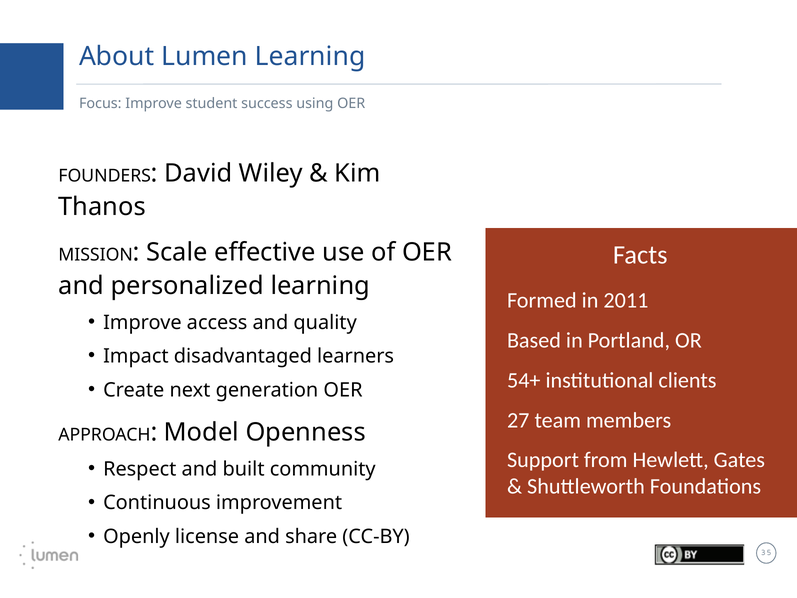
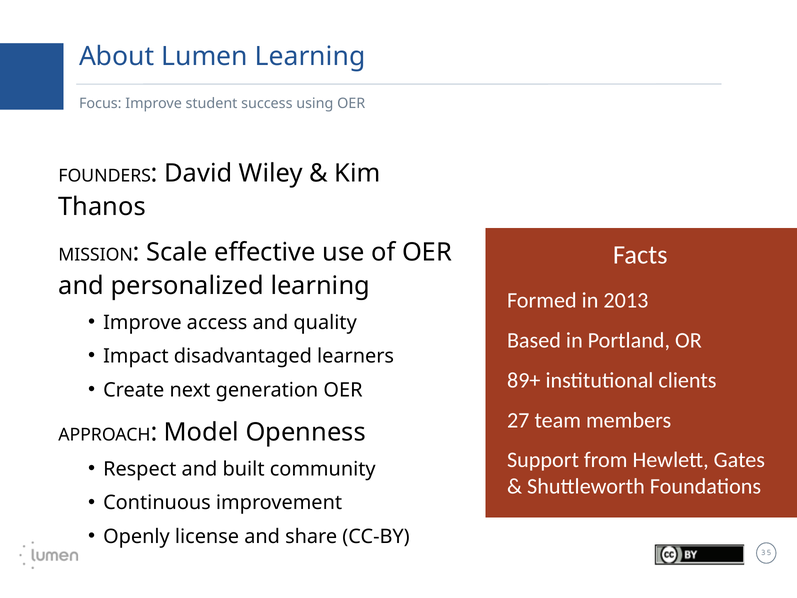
2011: 2011 -> 2013 (626, 300)
54+: 54+ -> 89+ (524, 380)
